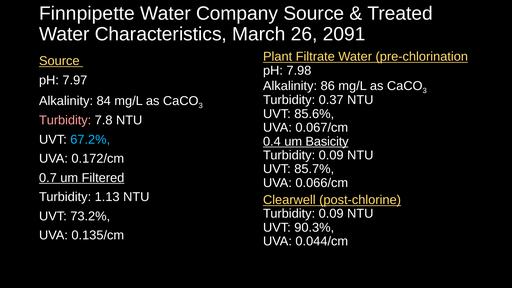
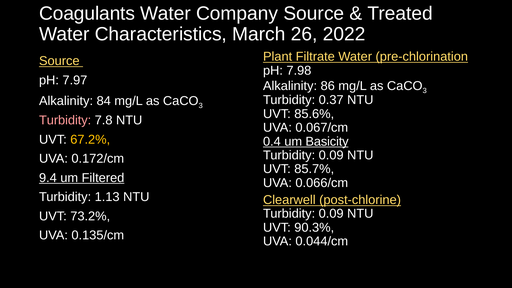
Finnpipette: Finnpipette -> Coagulants (87, 13)
2091: 2091 -> 2022 (344, 34)
67.2% colour: light blue -> yellow (90, 140)
0.7: 0.7 -> 9.4 (48, 178)
